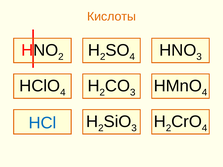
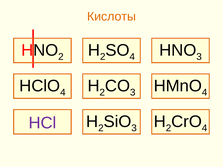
HCl colour: blue -> purple (42, 123)
